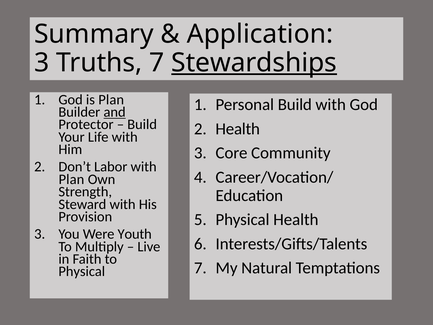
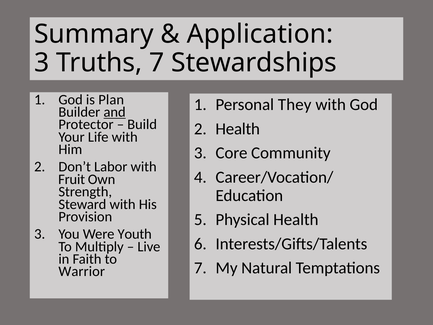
Stewardships underline: present -> none (254, 63)
Personal Build: Build -> They (295, 105)
Plan: Plan -> Fruit (72, 179)
Physical: Physical -> Warrior (82, 271)
